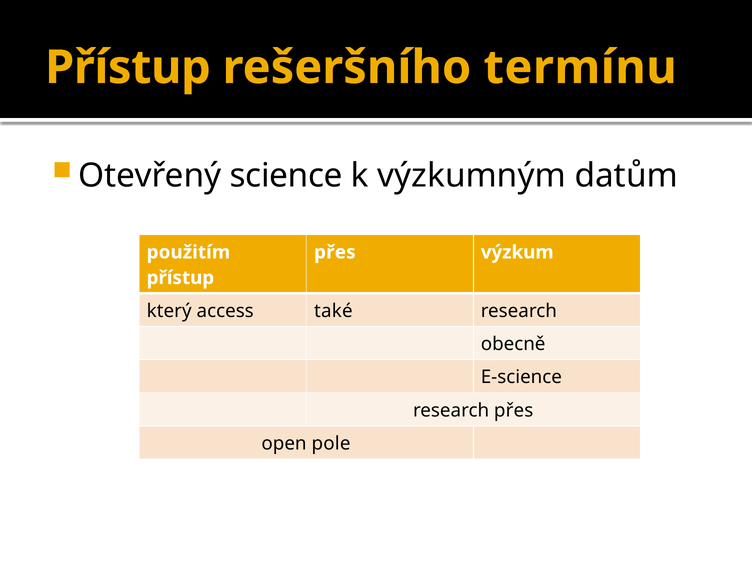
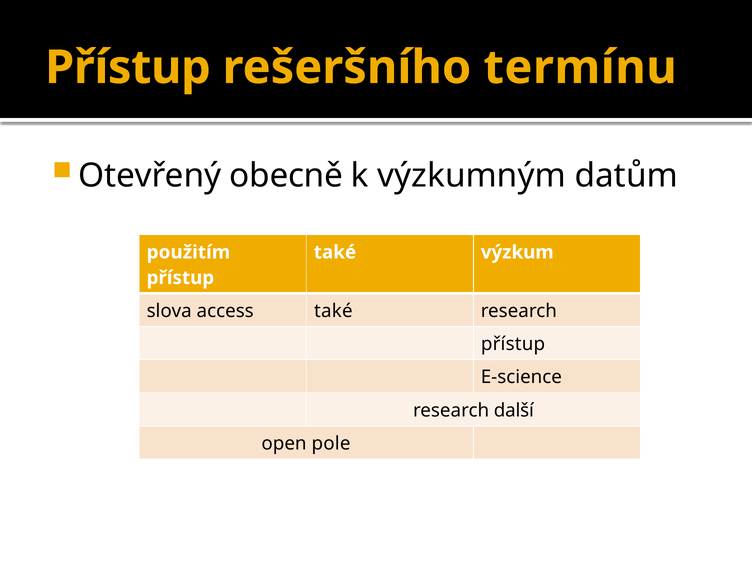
science: science -> obecně (286, 176)
přes: přes -> také (335, 252)
který: který -> slova (169, 311)
obecně: obecně -> přístup (513, 344)
research přes: přes -> další (514, 410)
